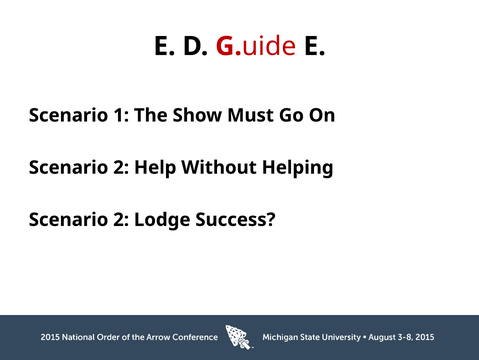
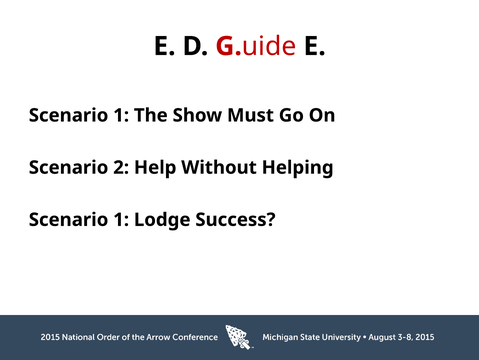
2: 2 -> 1 (121, 219)
